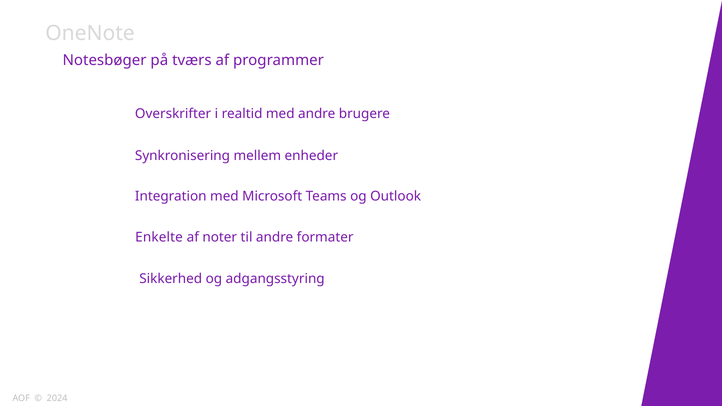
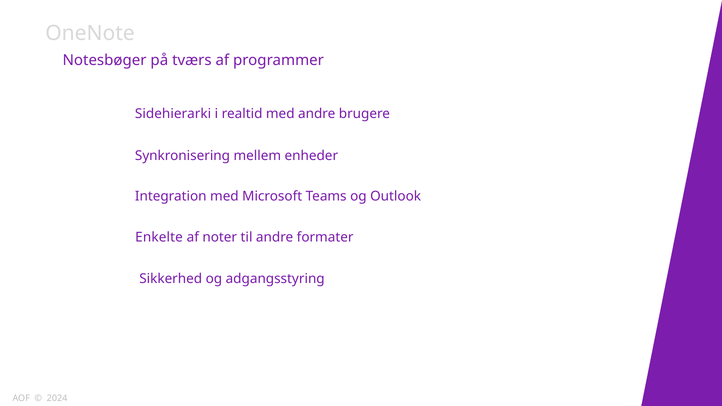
Overskrifter: Overskrifter -> Sidehierarki (173, 114)
